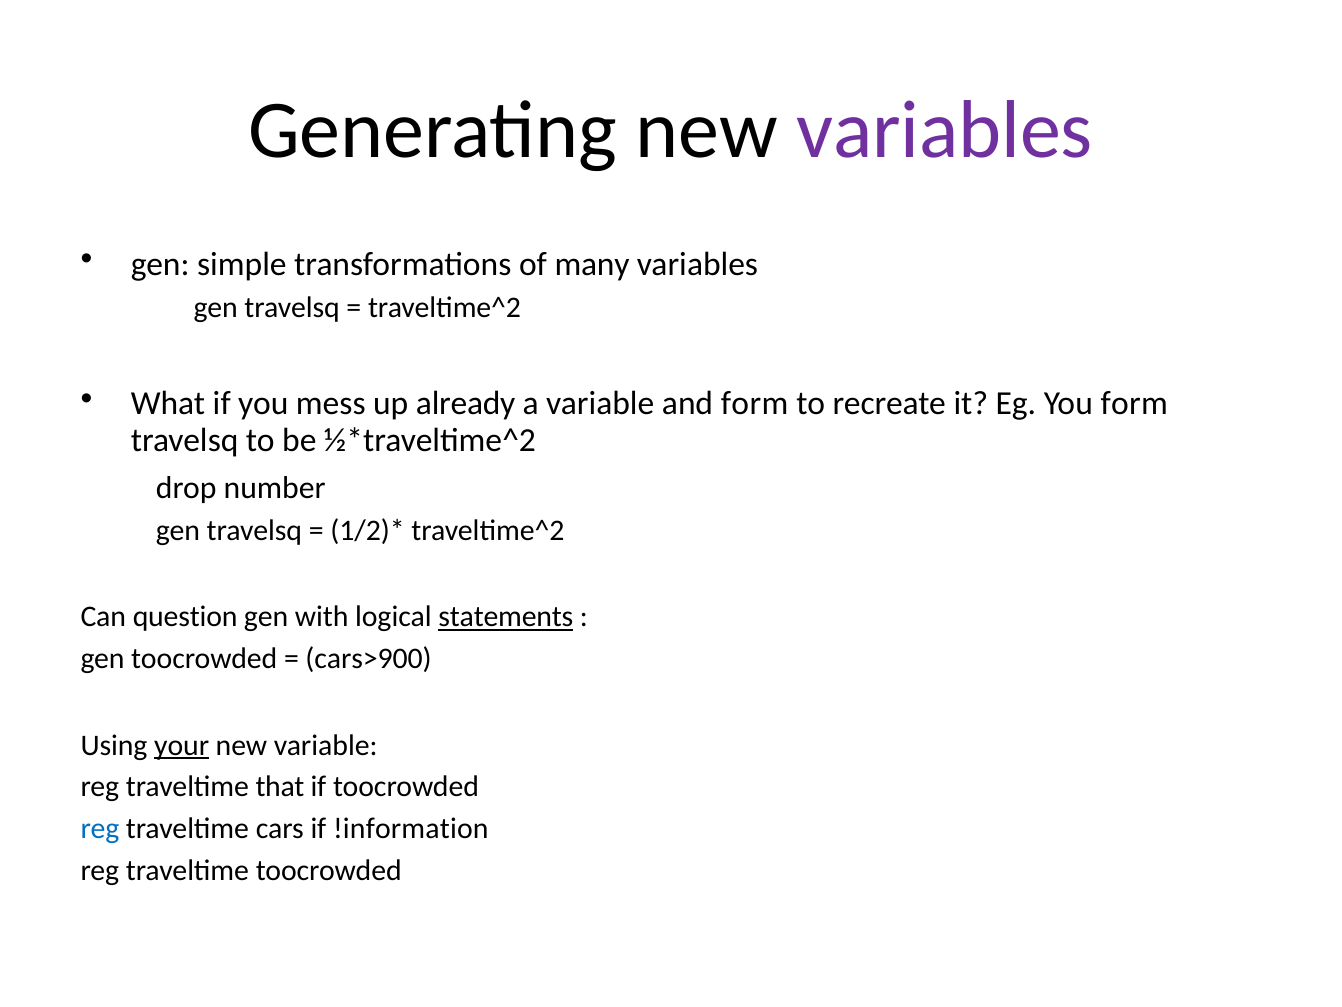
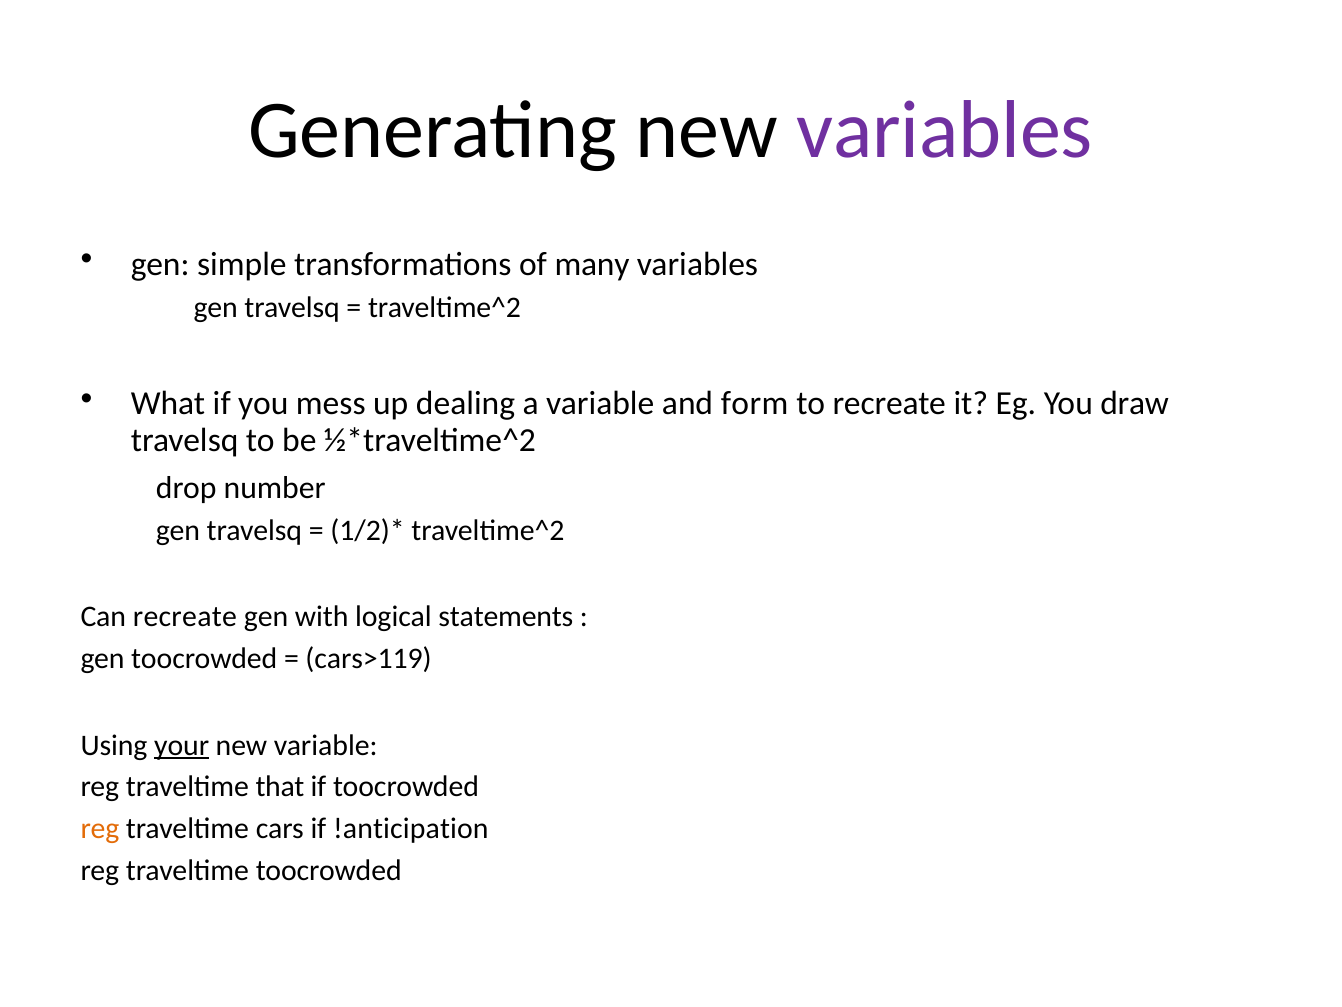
already: already -> dealing (466, 404)
You form: form -> draw (1135, 404)
Can question: question -> recreate (185, 617)
statements underline: present -> none (506, 617)
cars>900: cars>900 -> cars>119 (368, 658)
reg colour: blue -> orange (100, 828)
!information: !information -> !anticipation (411, 828)
